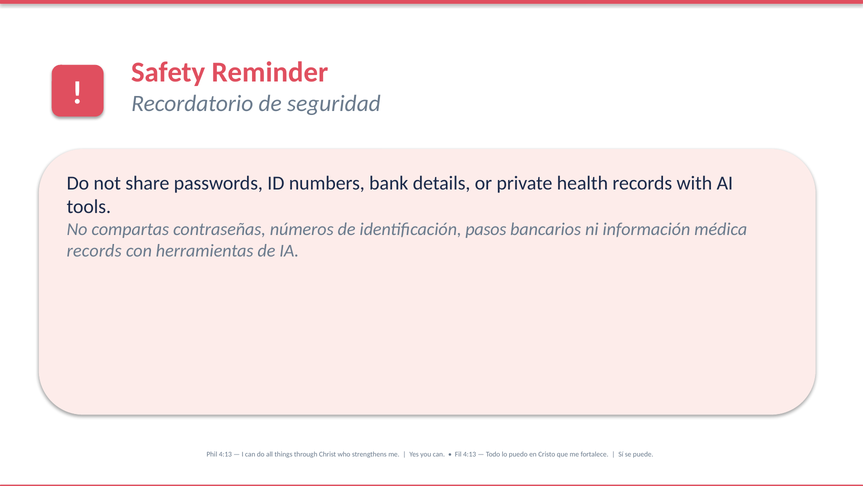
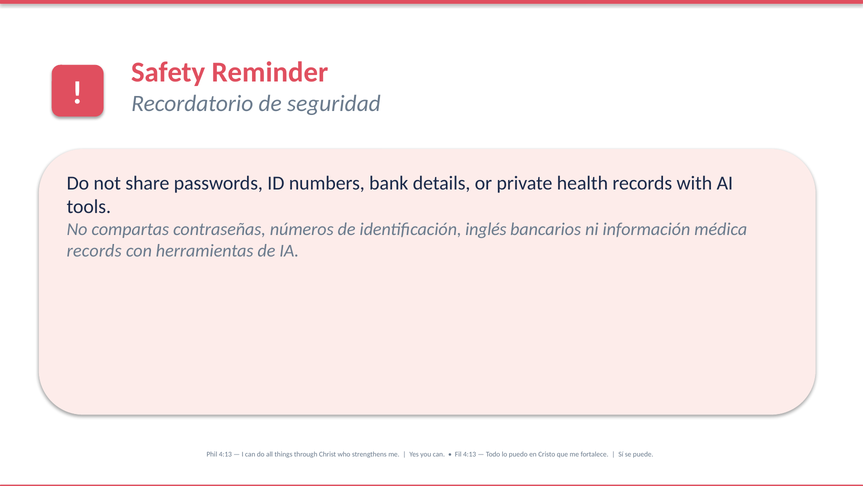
pasos: pasos -> inglés (486, 229)
